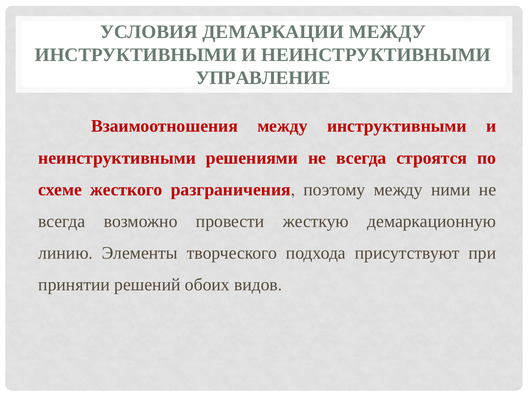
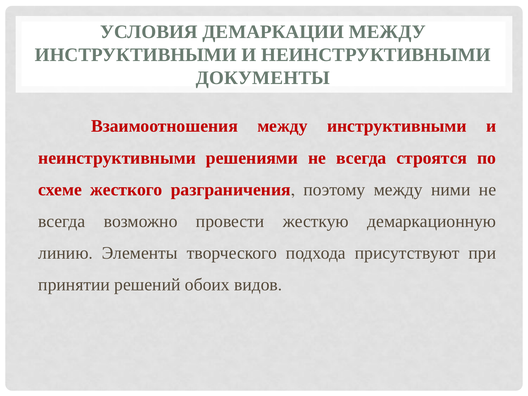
УПРАВЛЕНИЕ: УПРАВЛЕНИЕ -> ДОКУМЕНТЫ (263, 78)
